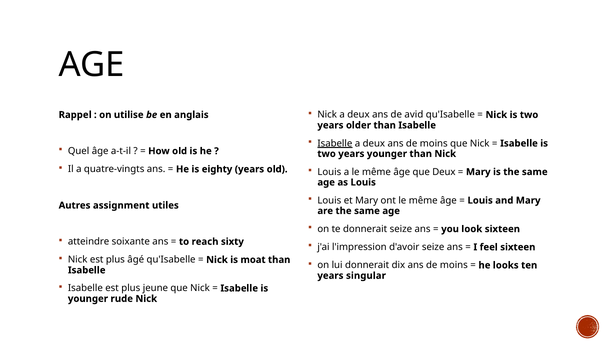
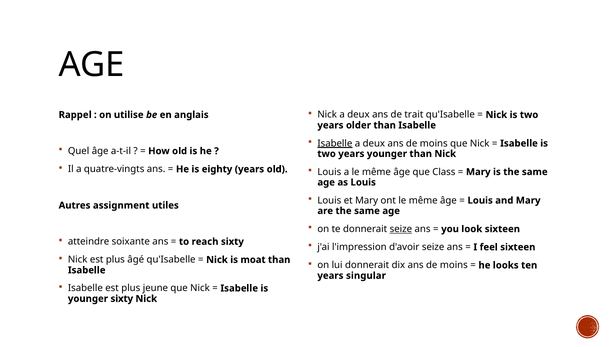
avid: avid -> trait (414, 115)
que Deux: Deux -> Class (444, 172)
seize underline: none -> present (401, 229)
younger rude: rude -> sixty (122, 298)
